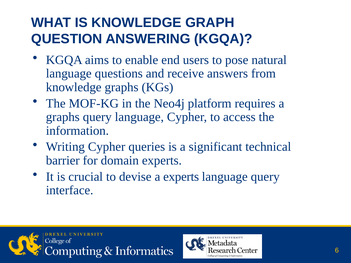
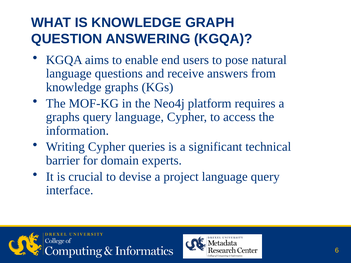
a experts: experts -> project (181, 177)
